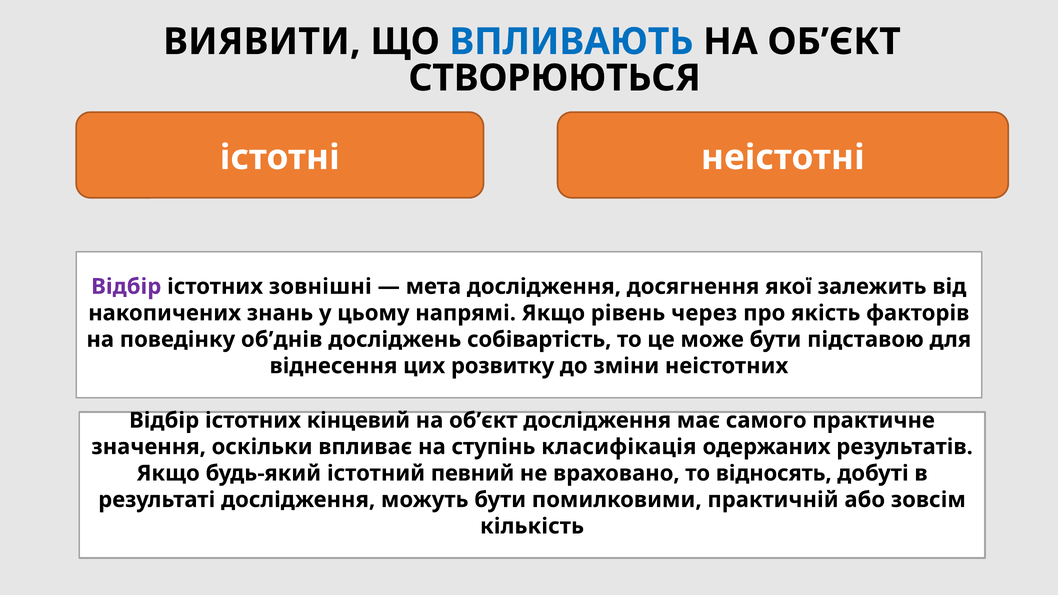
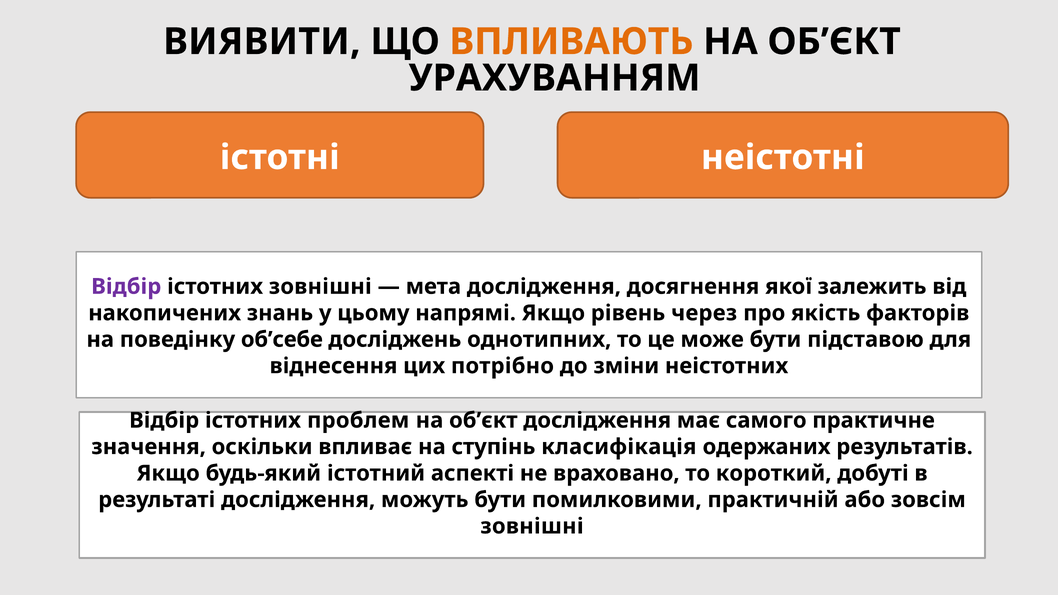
ВПЛИВАЮТЬ colour: blue -> orange (571, 42)
СТВОРЮЮТЬСЯ: СТВОРЮЮТЬСЯ -> УРАХУВАННЯМ (554, 78)
об’днів: об’днів -> об’себе (282, 340)
собівартість: собівартість -> однотипних (539, 340)
розвитку: розвитку -> потрібно (502, 366)
кінцевий: кінцевий -> проблем (358, 420)
певний: певний -> аспекті (473, 473)
відносять: відносять -> короткий (774, 473)
кількість: кількість -> зовнішні (532, 526)
